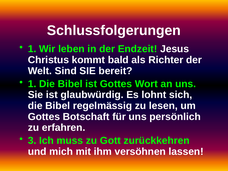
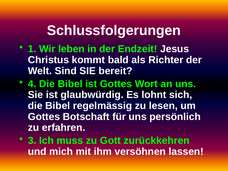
1: 1 -> 4 (32, 84)
